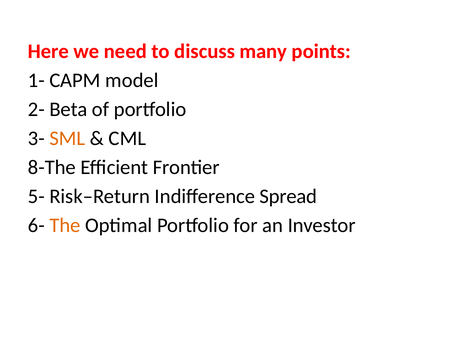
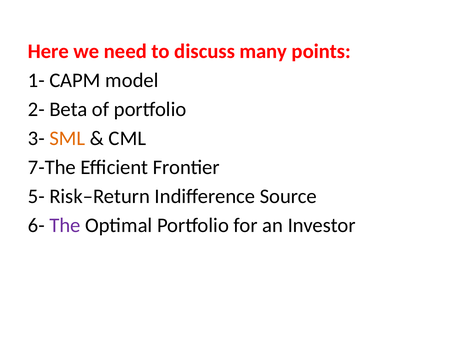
8-The: 8-The -> 7-The (52, 167)
Spread: Spread -> Source (288, 196)
The colour: orange -> purple (65, 225)
